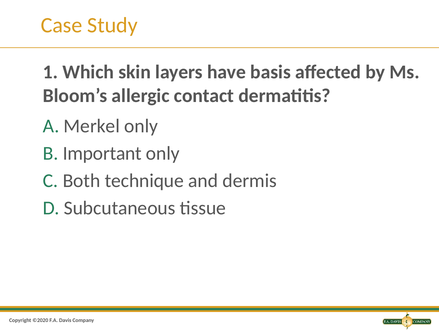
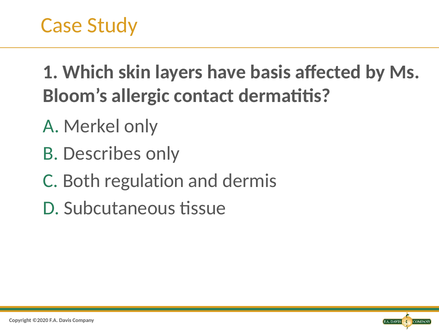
Important: Important -> Describes (102, 153)
technique: technique -> regulation (144, 180)
